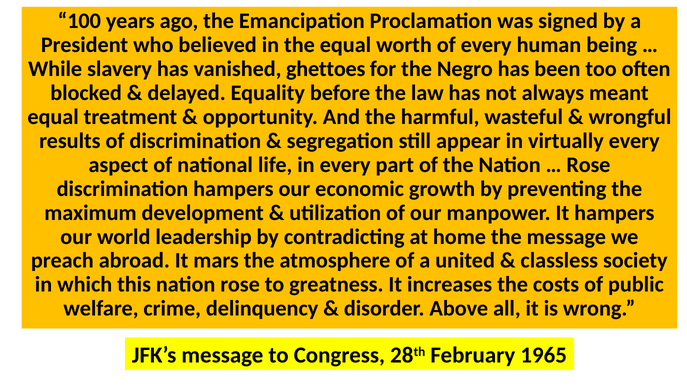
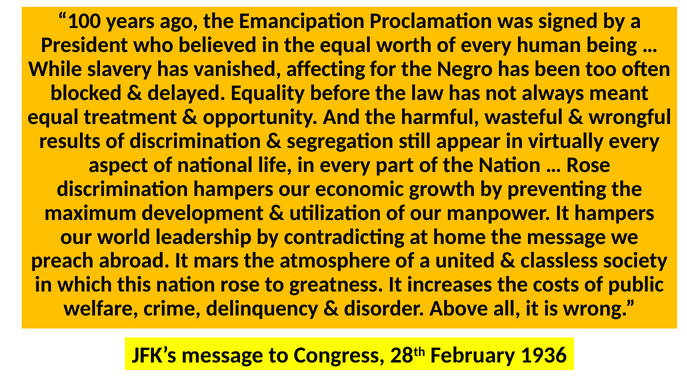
ghettoes: ghettoes -> affecting (326, 69)
1965: 1965 -> 1936 (544, 356)
